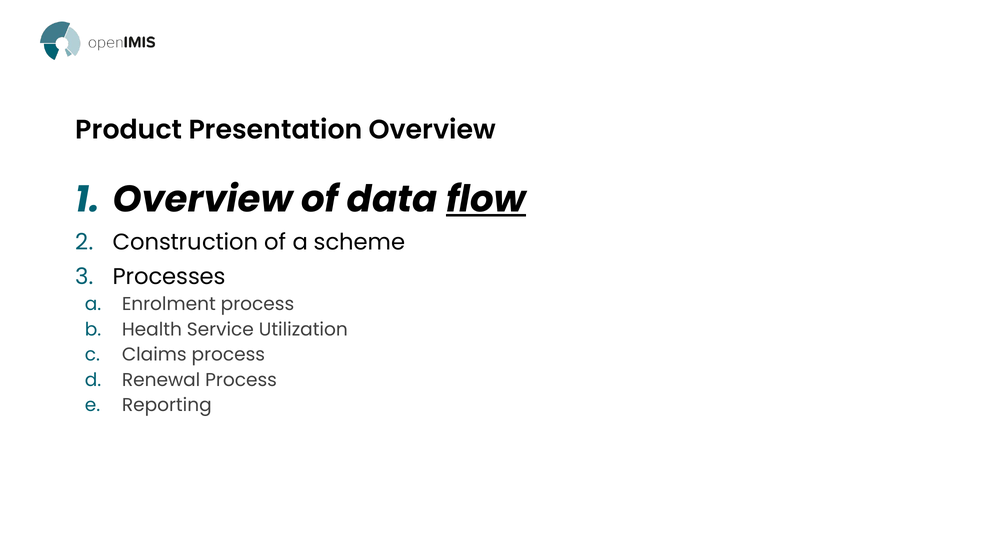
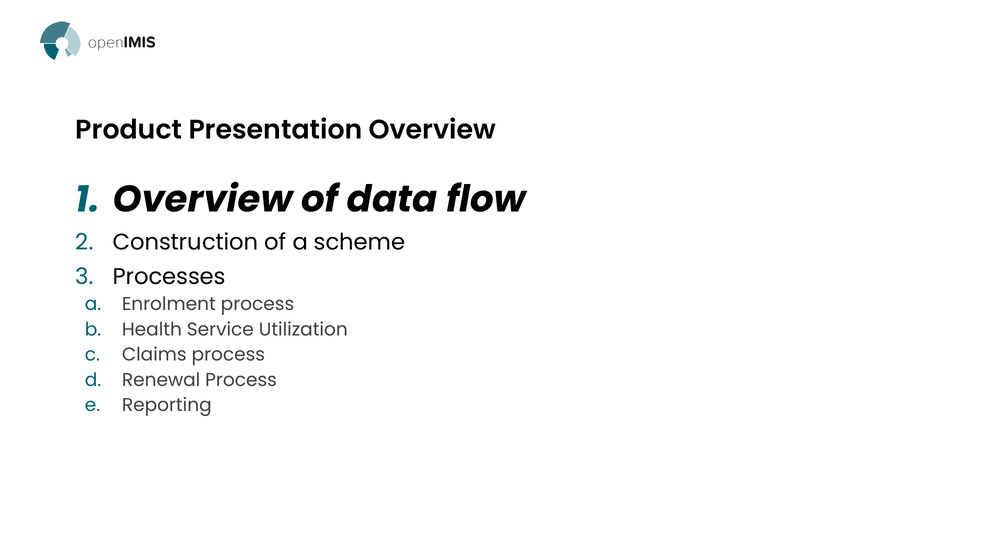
flow underline: present -> none (486, 199)
